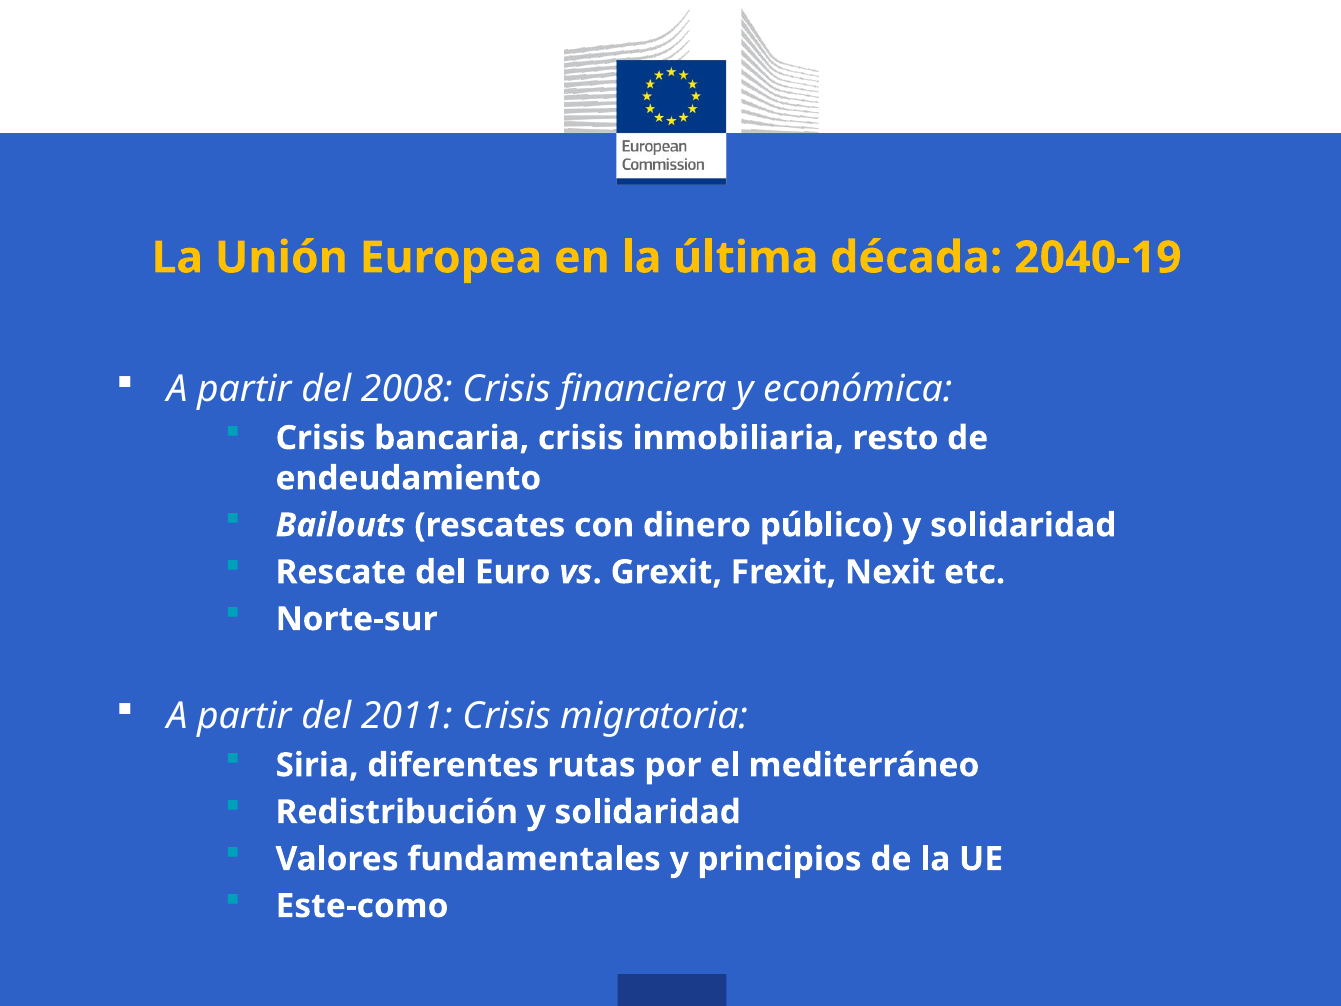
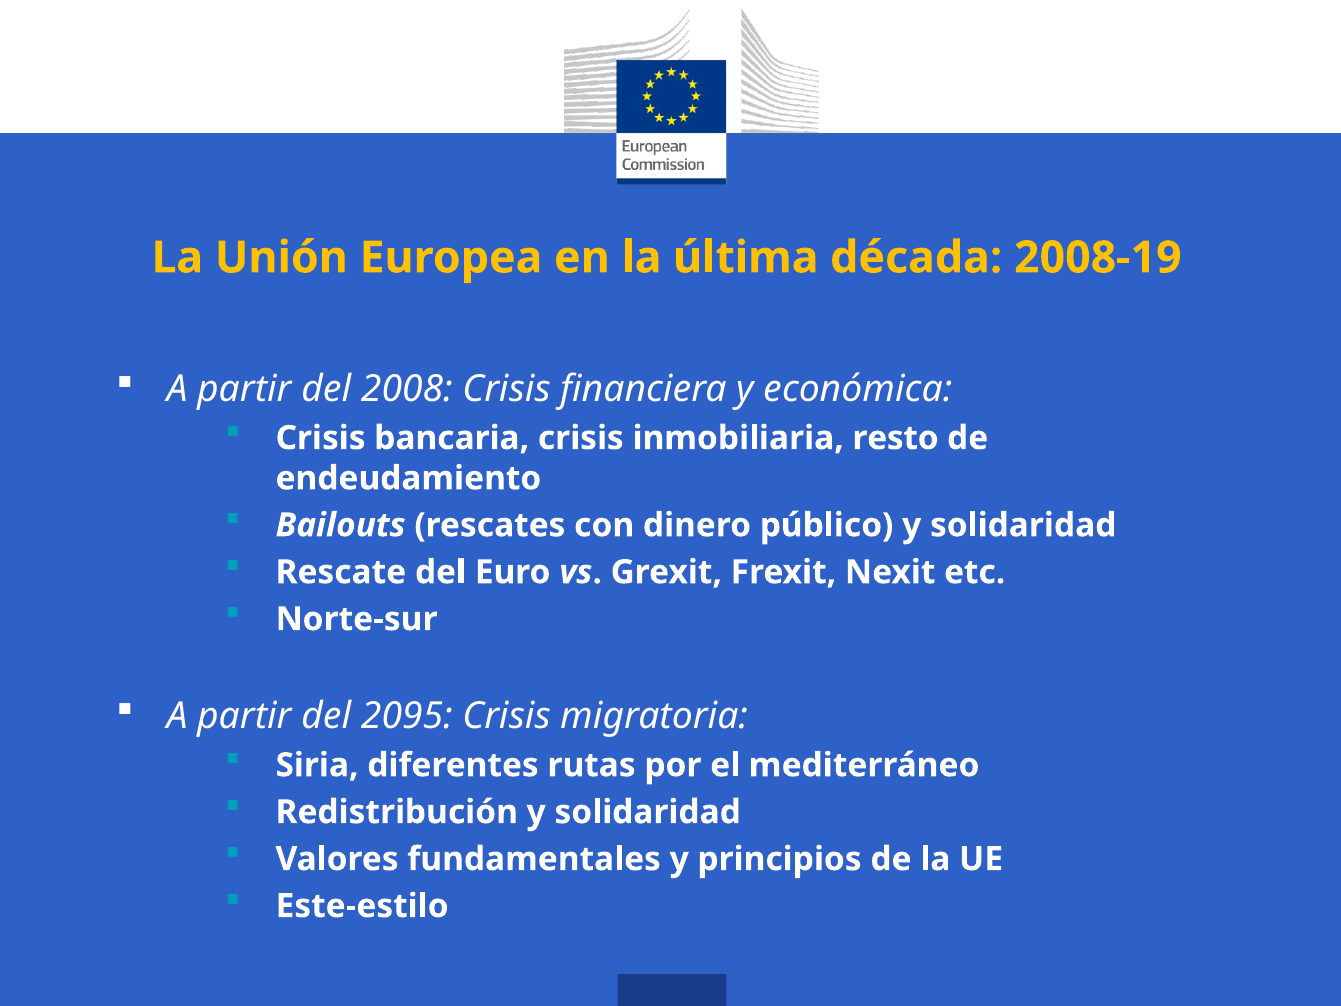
2040-19: 2040-19 -> 2008-19 (1098, 258)
2011: 2011 -> 2095 (407, 716)
Este-como: Este-como -> Este-estilo (362, 906)
